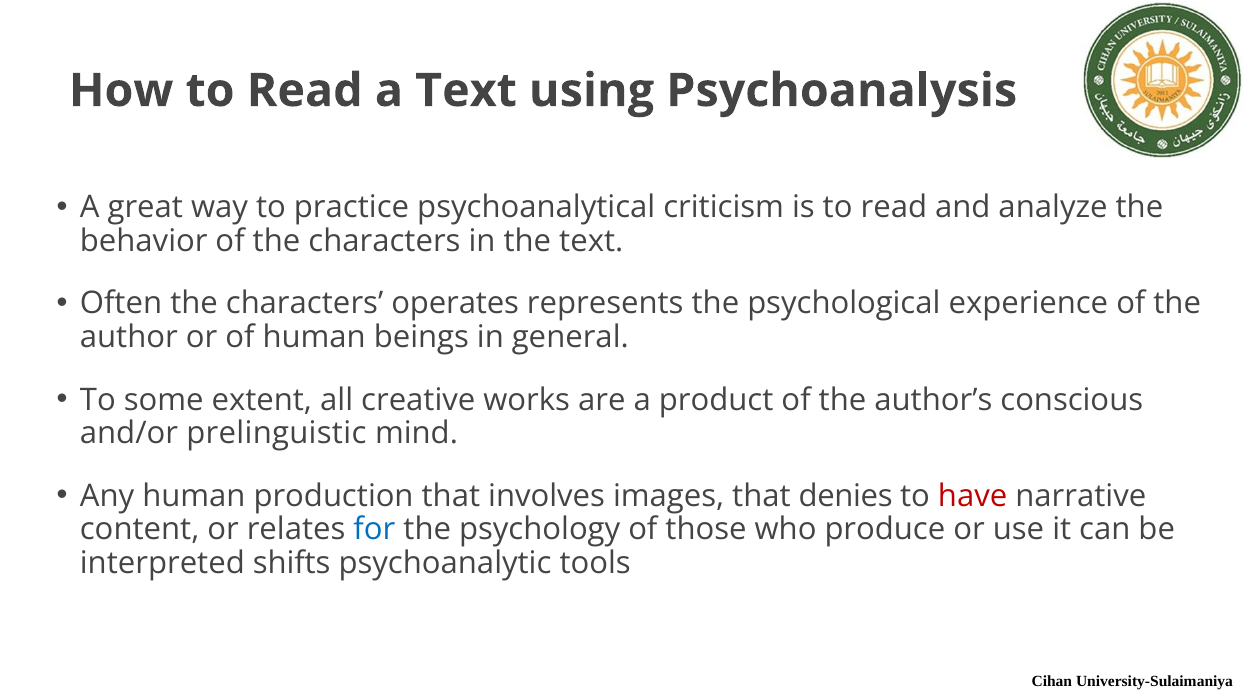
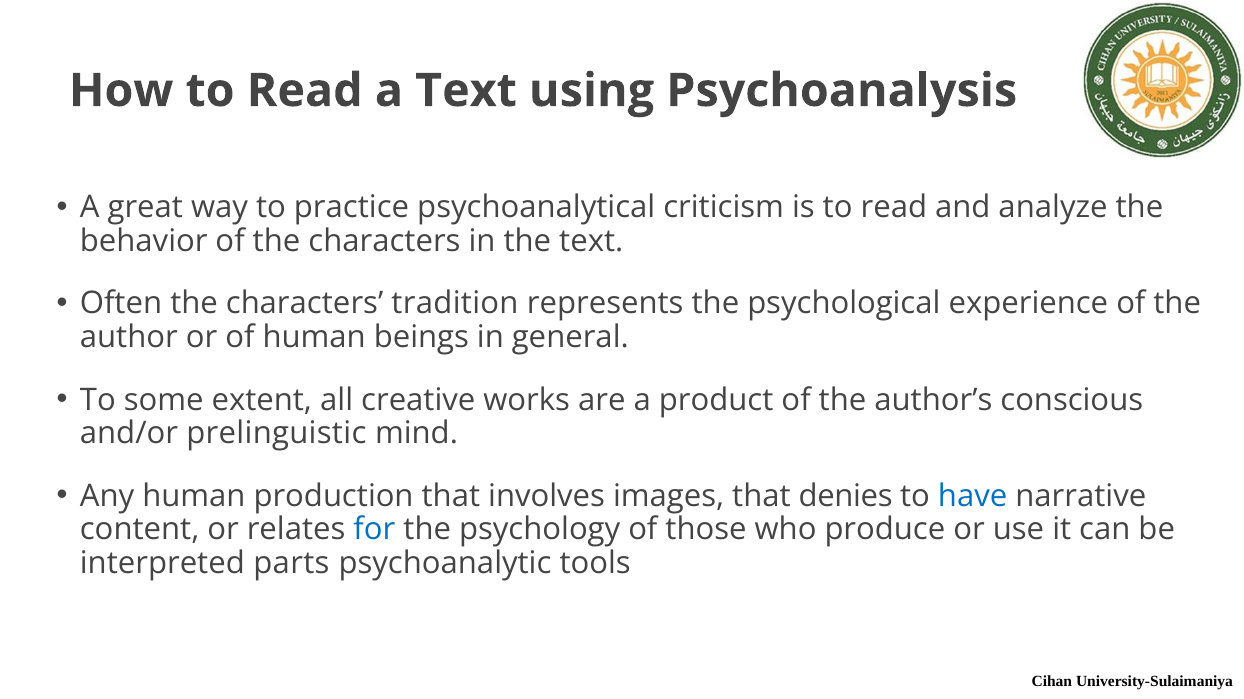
operates: operates -> tradition (455, 304)
have colour: red -> blue (973, 496)
shifts: shifts -> parts (291, 564)
